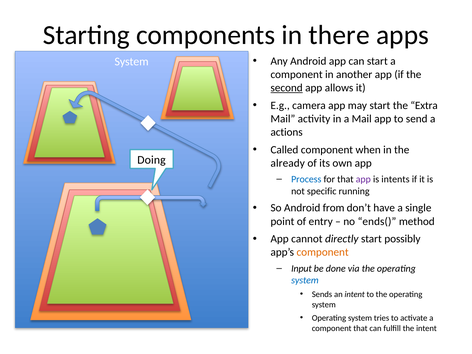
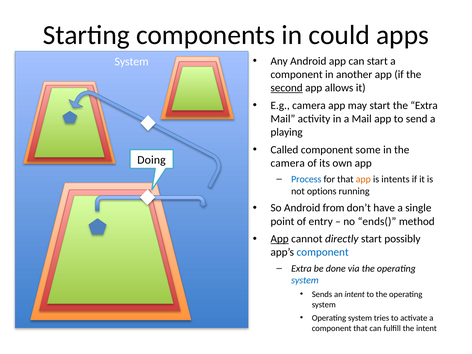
there: there -> could (339, 35)
actions: actions -> playing (287, 132)
when: when -> some (368, 150)
already: already -> camera (288, 163)
app colour: purple -> orange (363, 179)
specific: specific -> options (322, 191)
App underline: none -> present (280, 239)
component colour: orange -> blue (323, 252)
Input: Input -> Extra (301, 268)
